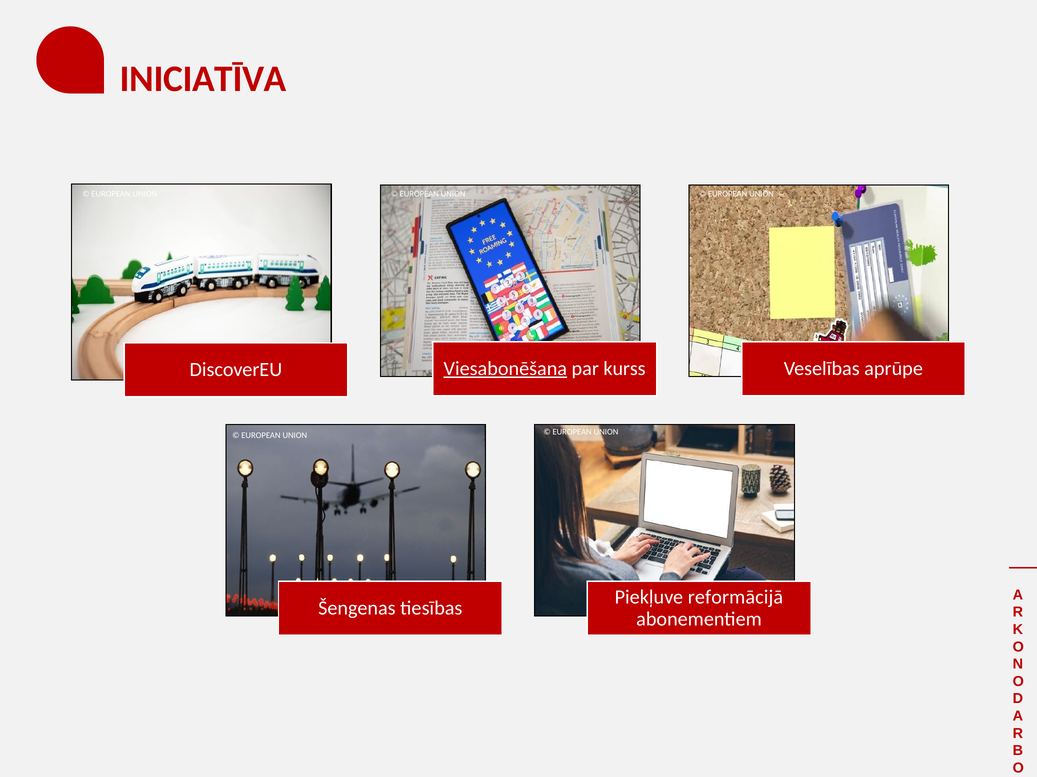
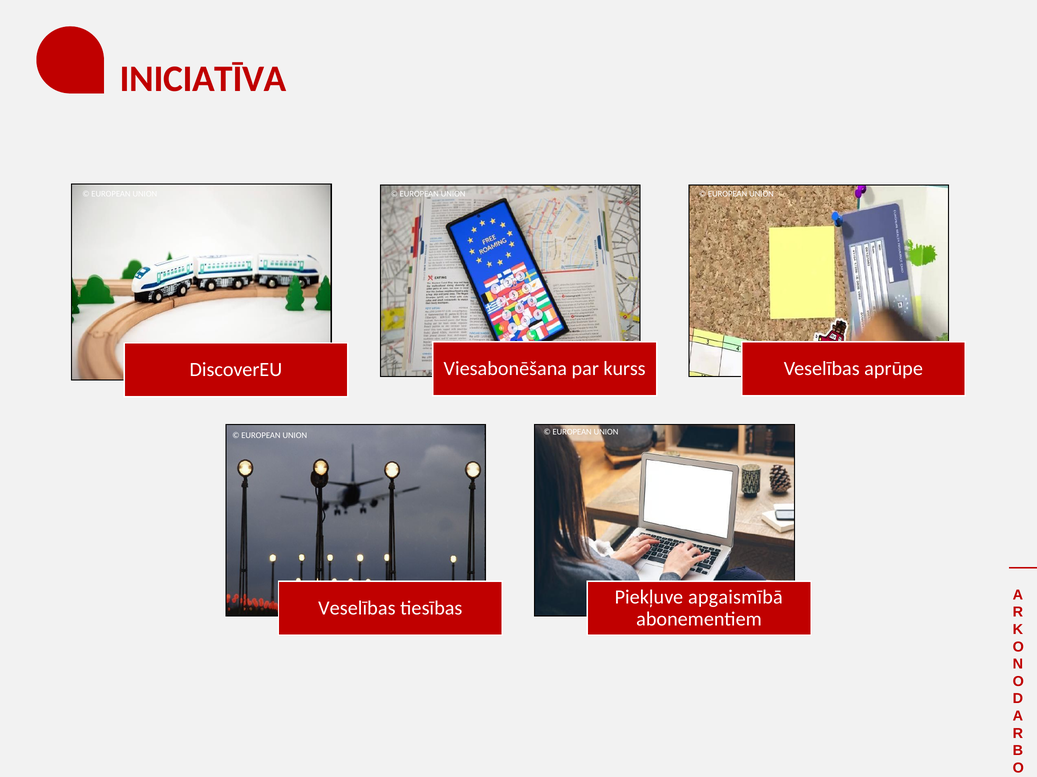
Viesabonēšana underline: present -> none (505, 369)
reformācijā: reformācijā -> apgaismībā (735, 598)
Šengenas: Šengenas -> Veselības (357, 609)
